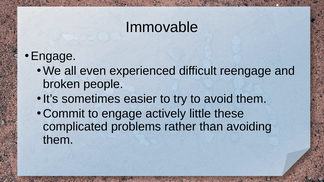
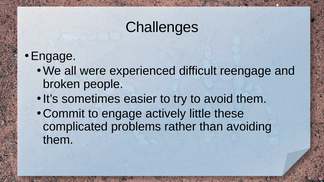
Immovable: Immovable -> Challenges (162, 27)
even: even -> were (93, 71)
